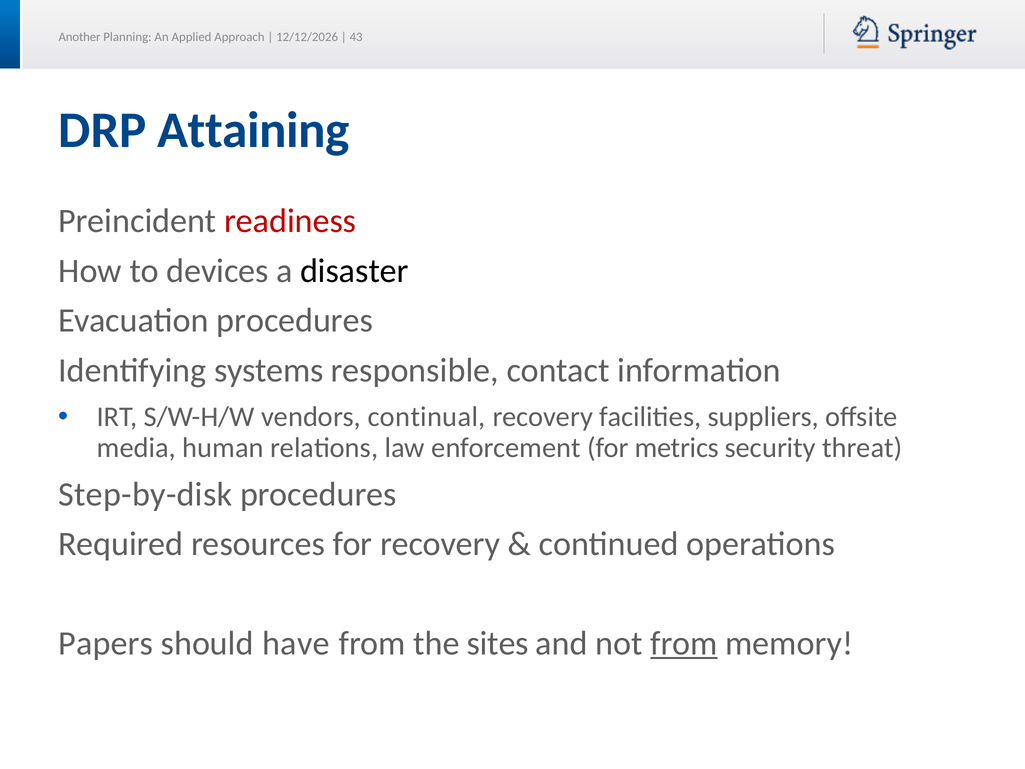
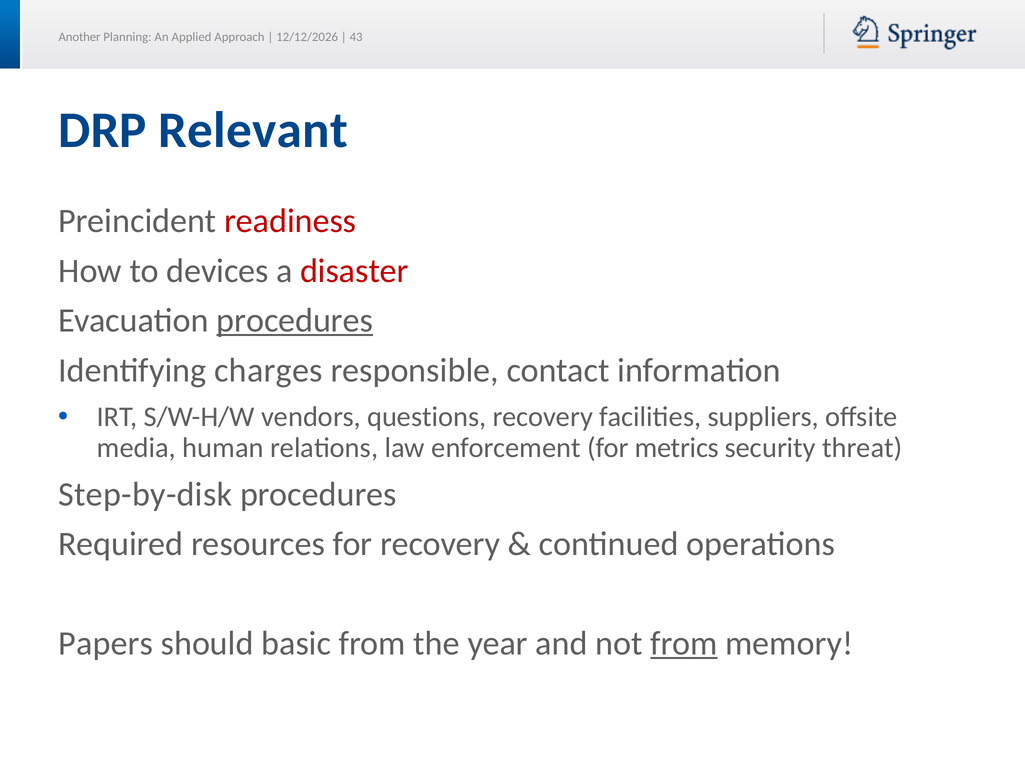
Attaining: Attaining -> Relevant (253, 130)
disaster colour: black -> red (354, 271)
procedures underline: none -> present (295, 320)
systems: systems -> charges (268, 370)
continual: continual -> questions (427, 417)
have: have -> basic (296, 643)
sites: sites -> year (498, 643)
